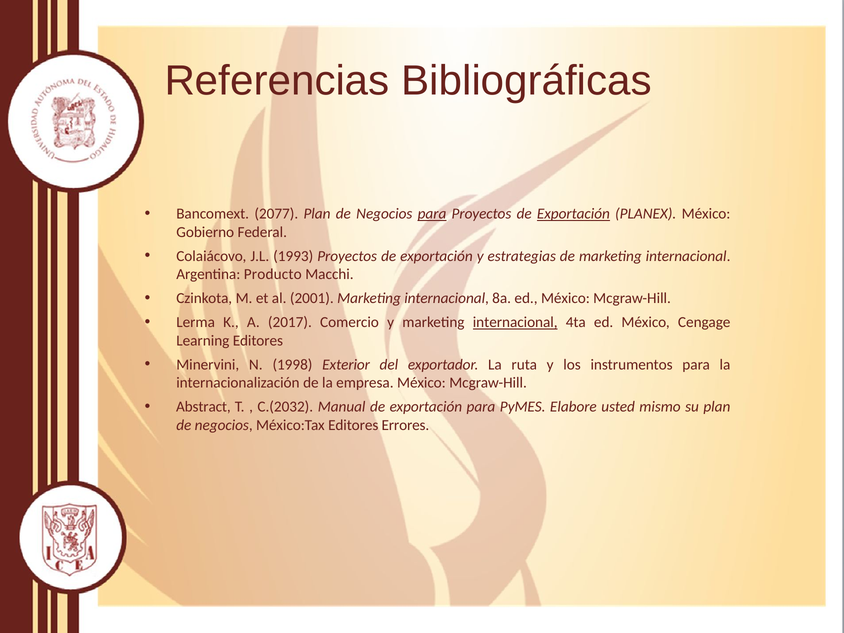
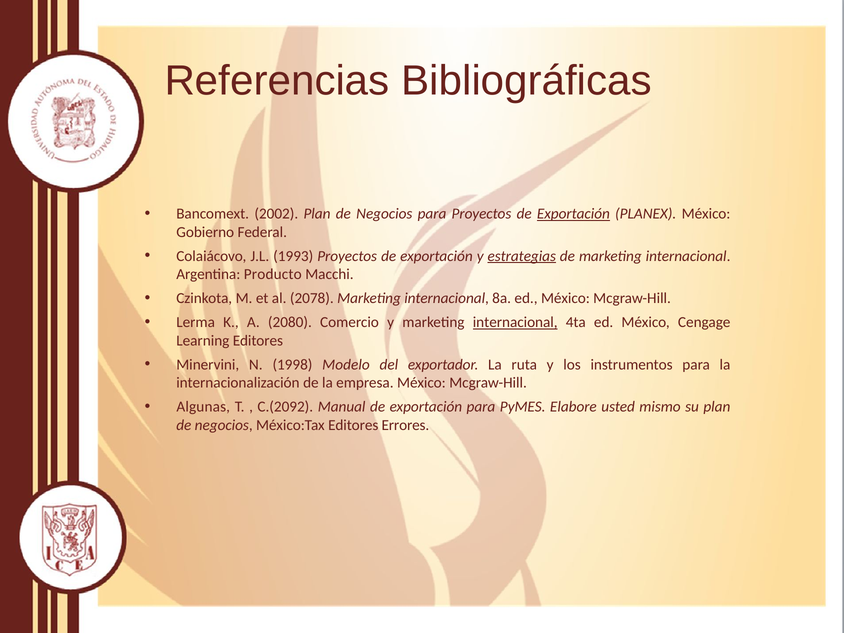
2077: 2077 -> 2002 (276, 214)
para underline: present -> none (432, 214)
estrategias underline: none -> present (522, 256)
2001: 2001 -> 2078 (312, 298)
2017: 2017 -> 2080 (290, 322)
Exterior: Exterior -> Modelo (346, 364)
Abstract: Abstract -> Algunas (203, 407)
C.(2032: C.(2032 -> C.(2092 (285, 407)
